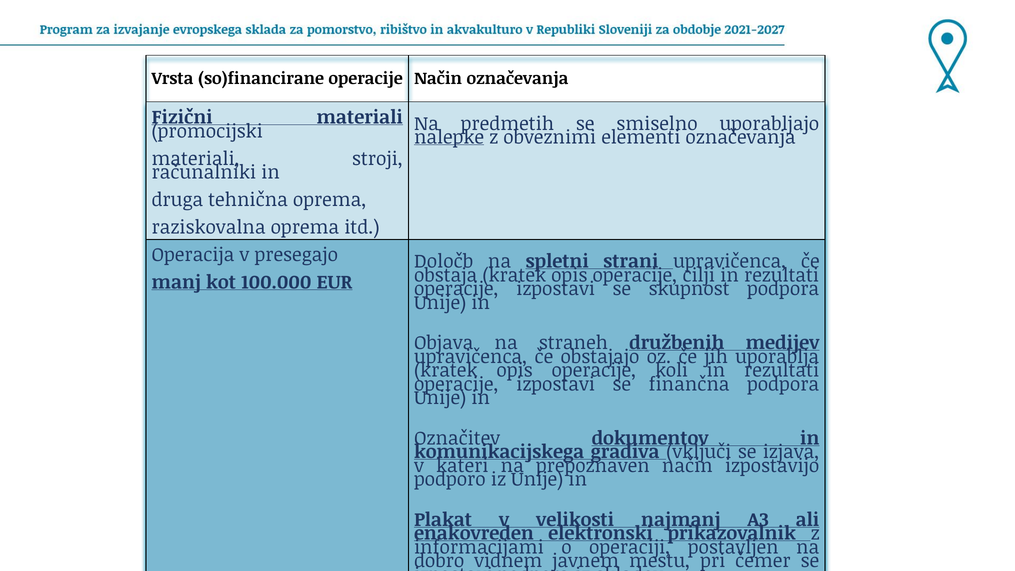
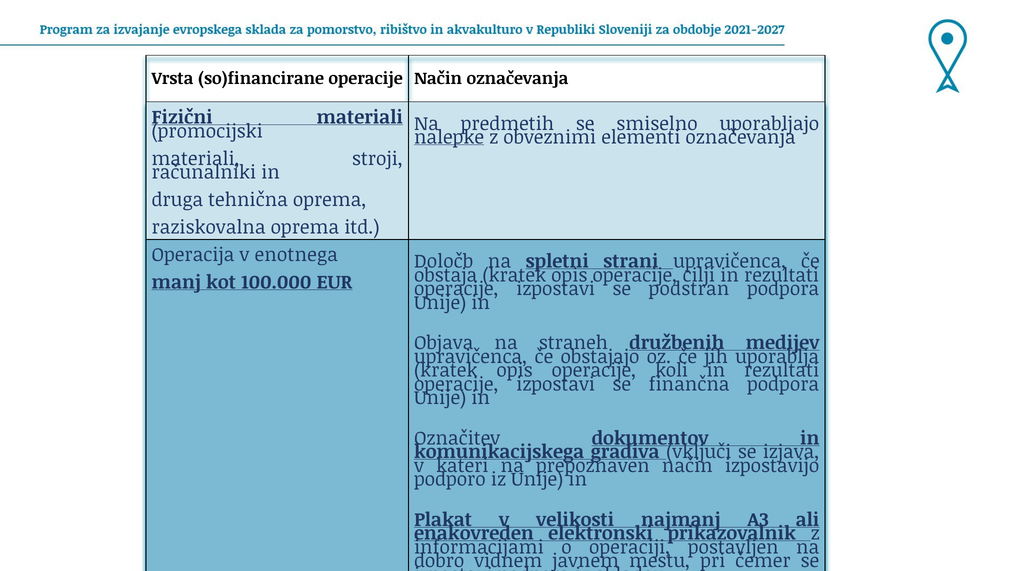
presegajo: presegajo -> enotnega (296, 255)
skupnost: skupnost -> podstran (689, 289)
